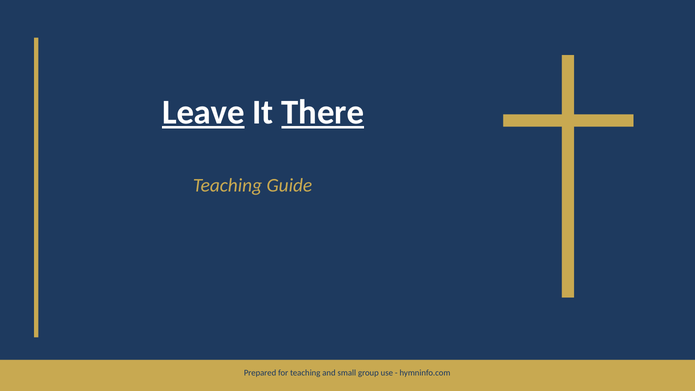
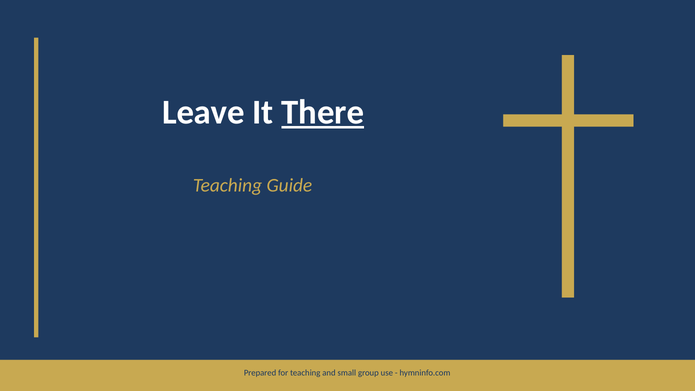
Leave underline: present -> none (203, 112)
